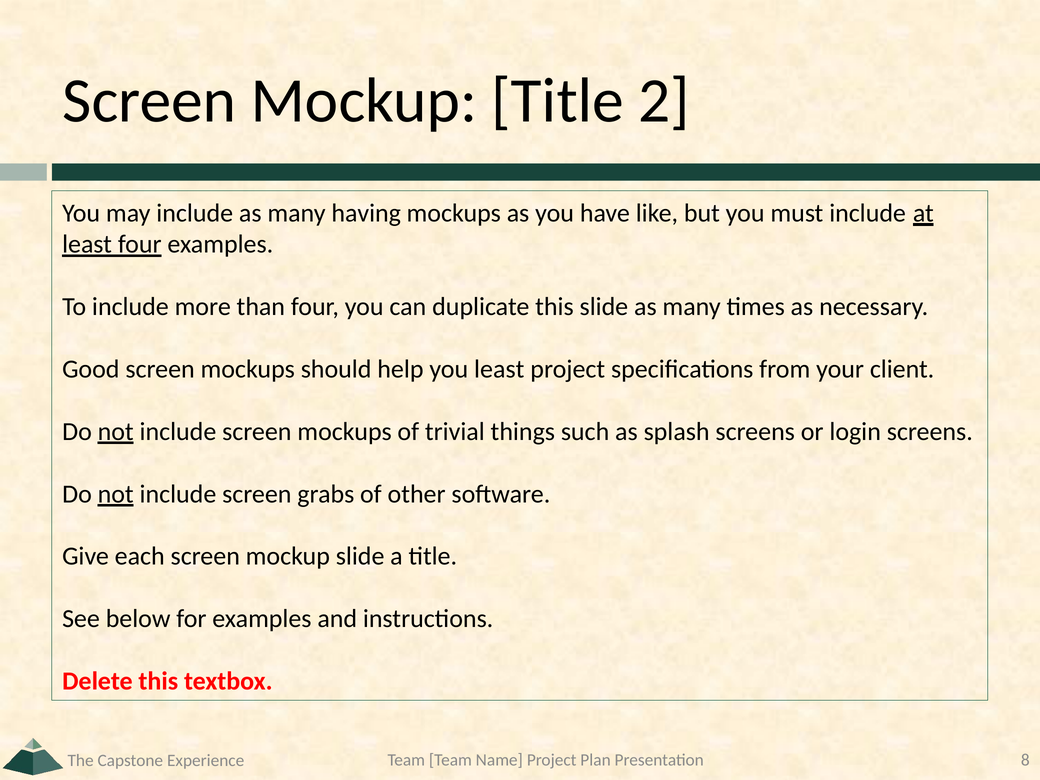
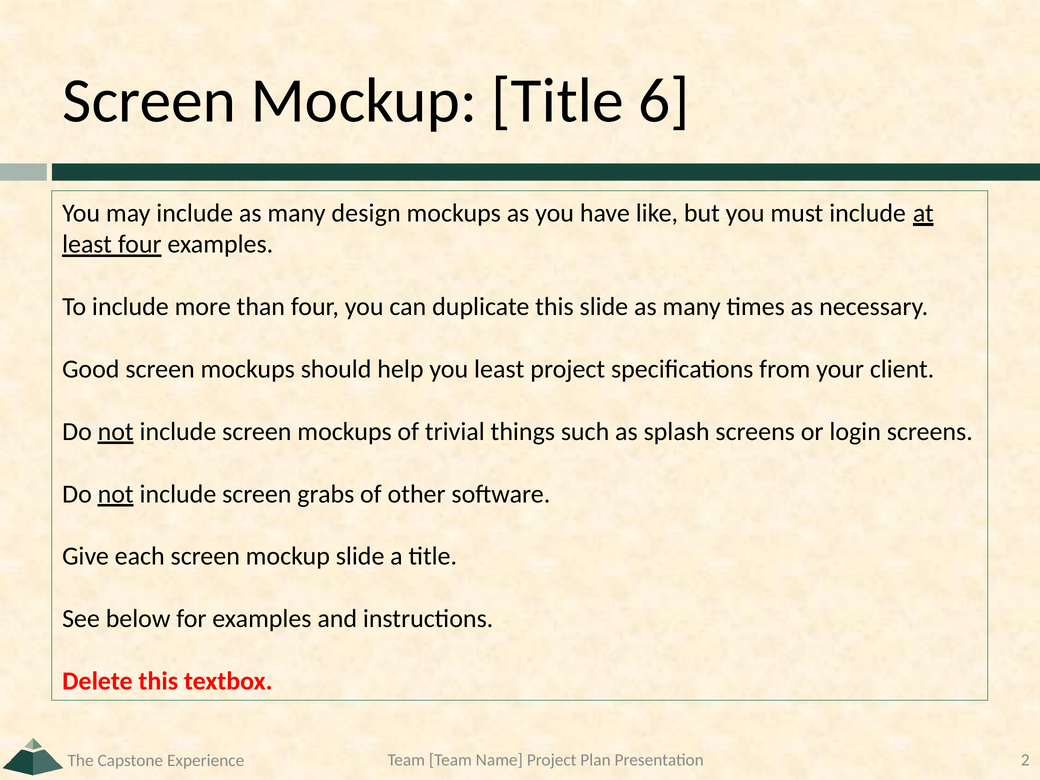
2: 2 -> 6 (664, 101)
having: having -> design (366, 213)
8: 8 -> 2 (1025, 760)
